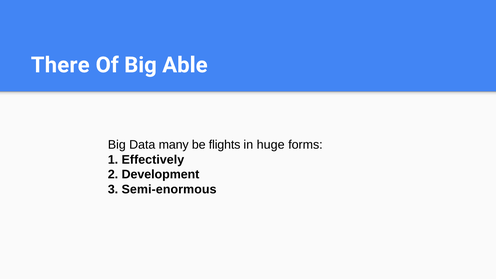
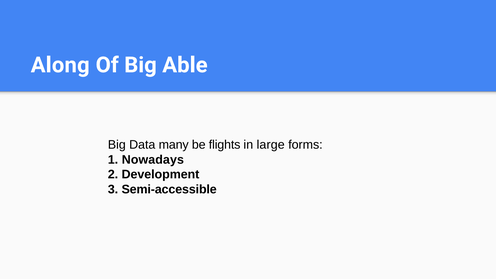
There: There -> Along (60, 65)
huge: huge -> large (271, 145)
Effectively: Effectively -> Nowadays (153, 160)
Semi-enormous: Semi-enormous -> Semi-accessible (169, 189)
